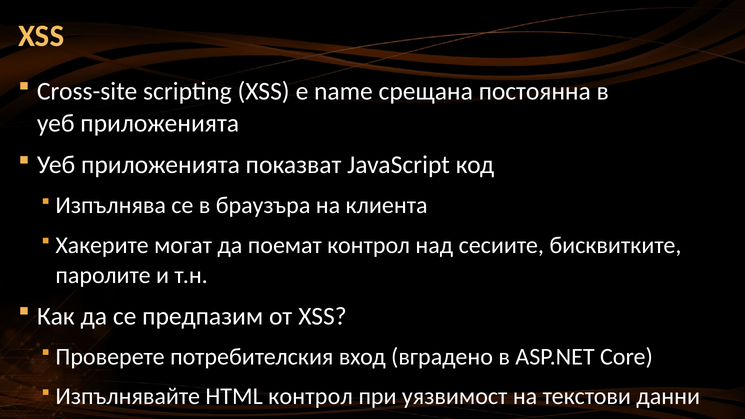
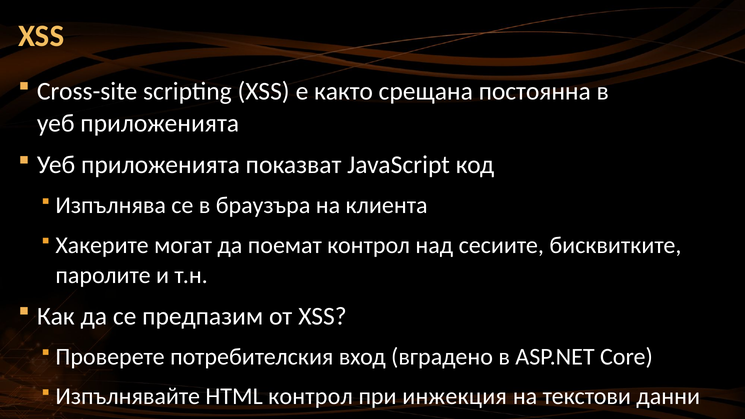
name: name -> както (344, 91)
уязвимост: уязвимост -> инжекция (455, 396)
